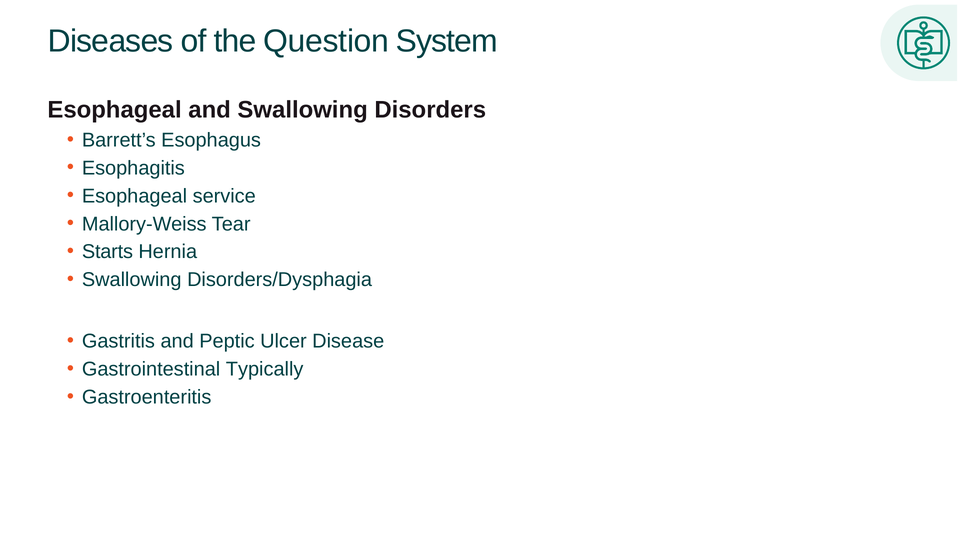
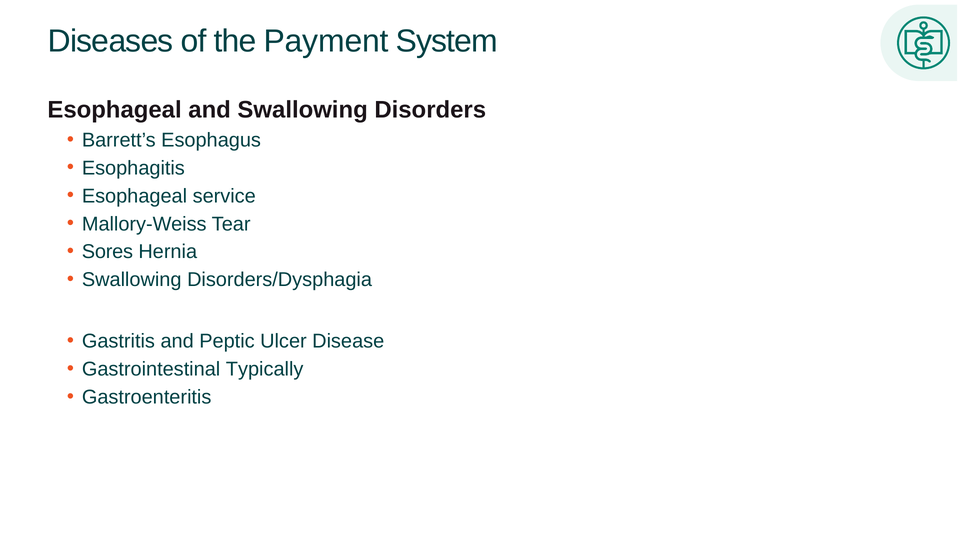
Question: Question -> Payment (326, 41)
Starts: Starts -> Sores (107, 252)
